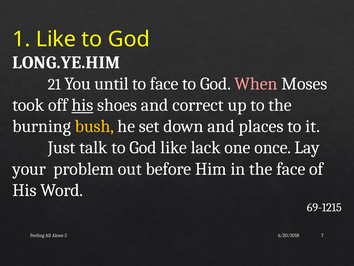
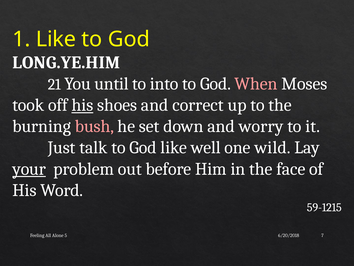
to face: face -> into (164, 84)
bush colour: yellow -> pink (94, 126)
places: places -> worry (261, 126)
lack: lack -> well (206, 147)
once: once -> wild (273, 147)
your underline: none -> present (29, 169)
69-1215: 69-1215 -> 59-1215 (324, 207)
